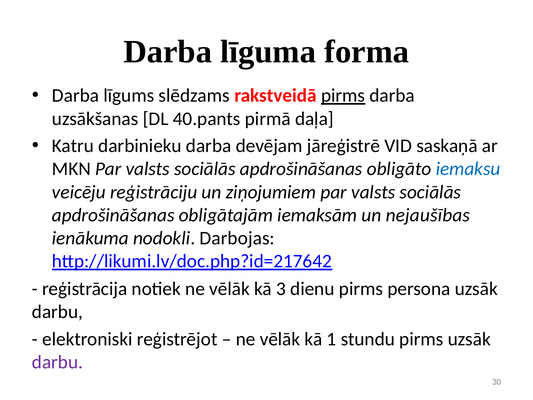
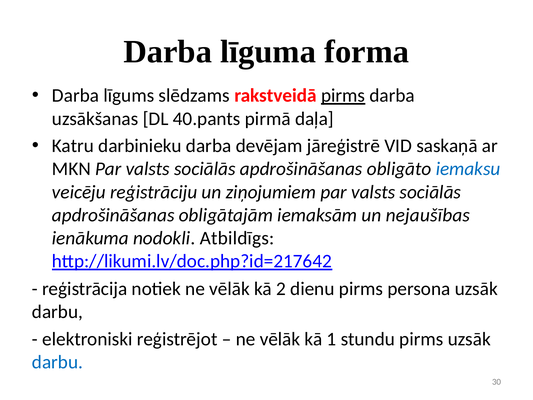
Darbojas: Darbojas -> Atbildīgs (237, 238)
3: 3 -> 2 (281, 289)
darbu colour: purple -> blue (58, 362)
